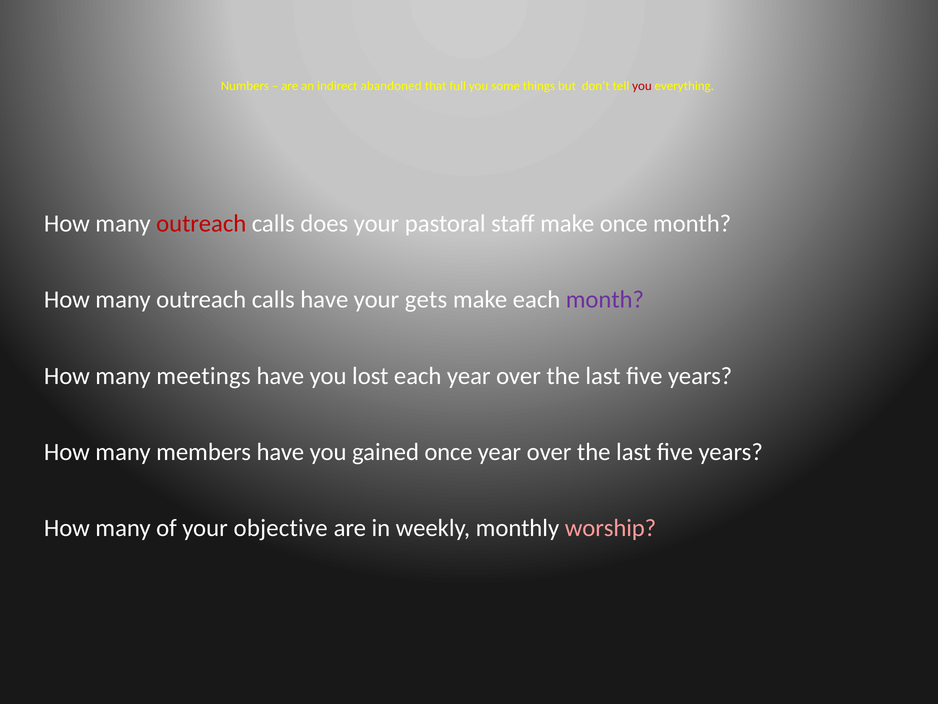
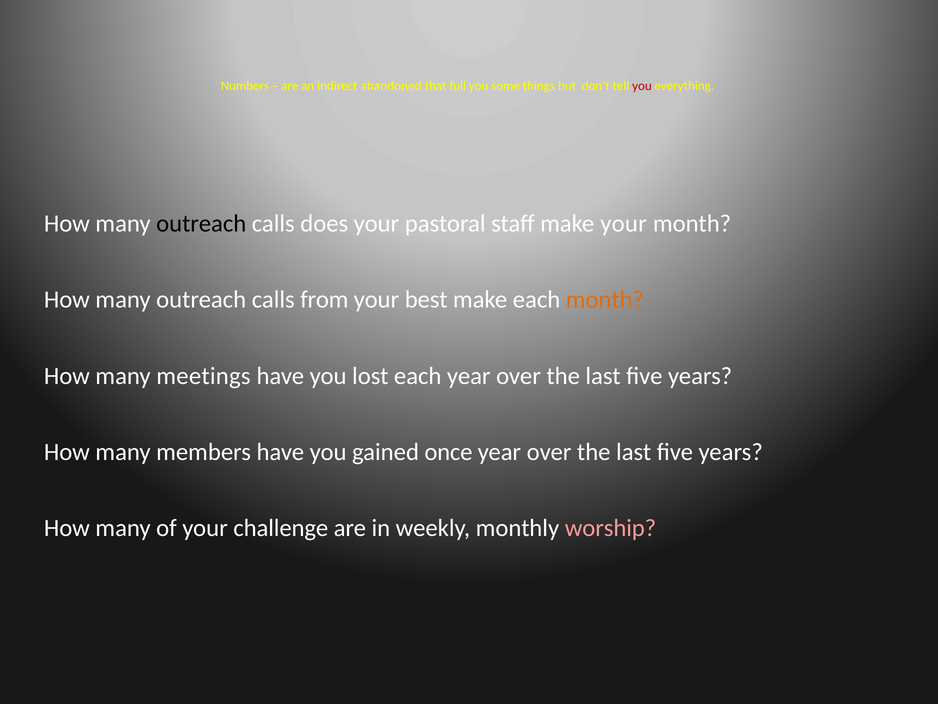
outreach colour: red -> black (201, 223)
make once: once -> your (624, 223)
calls have: have -> from (324, 300)
gets: gets -> best (426, 300)
month colour: purple -> orange (605, 300)
objective: objective -> challenge (281, 528)
